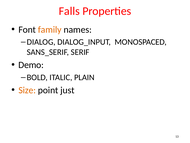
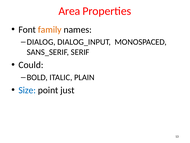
Falls: Falls -> Area (69, 11)
Demo: Demo -> Could (31, 65)
Size colour: orange -> blue (27, 90)
